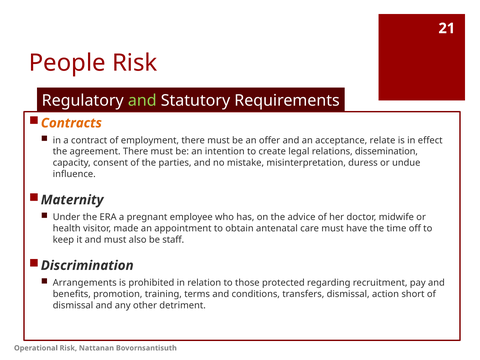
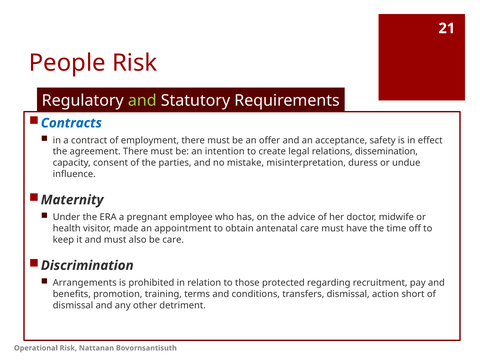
Contracts colour: orange -> blue (71, 123)
relate: relate -> safety (383, 140)
be staff: staff -> care (173, 240)
